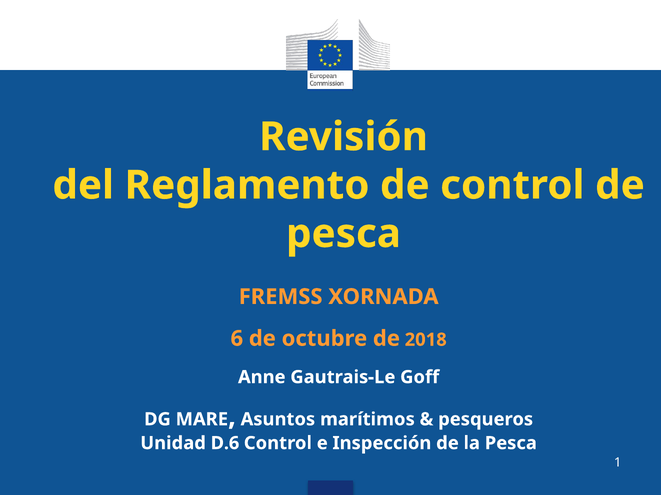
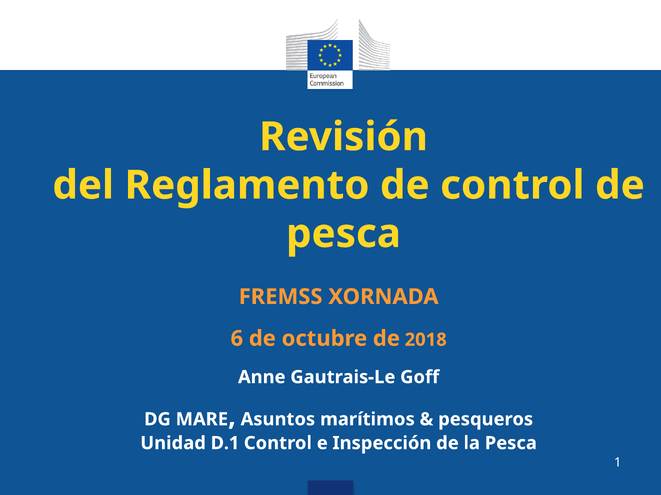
D.6: D.6 -> D.1 (225, 444)
